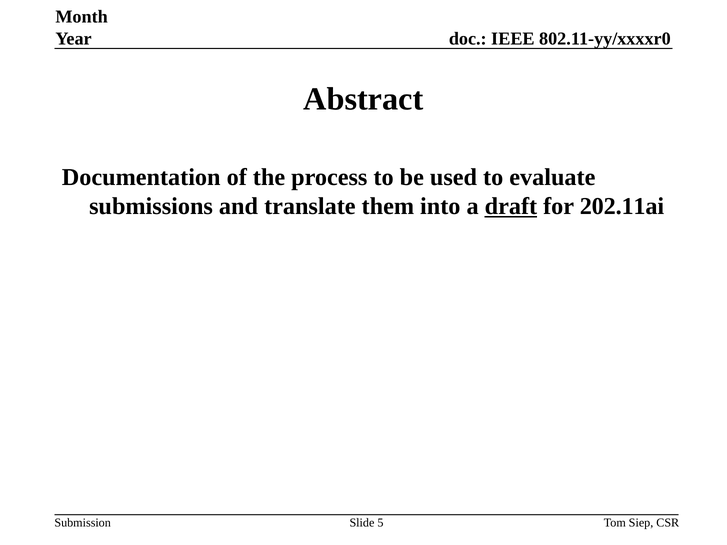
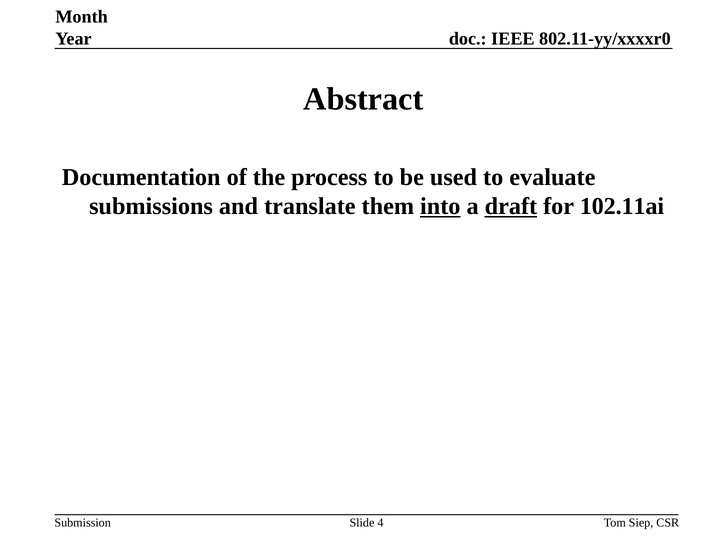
into underline: none -> present (440, 206)
202.11ai: 202.11ai -> 102.11ai (622, 206)
5: 5 -> 4 (380, 523)
